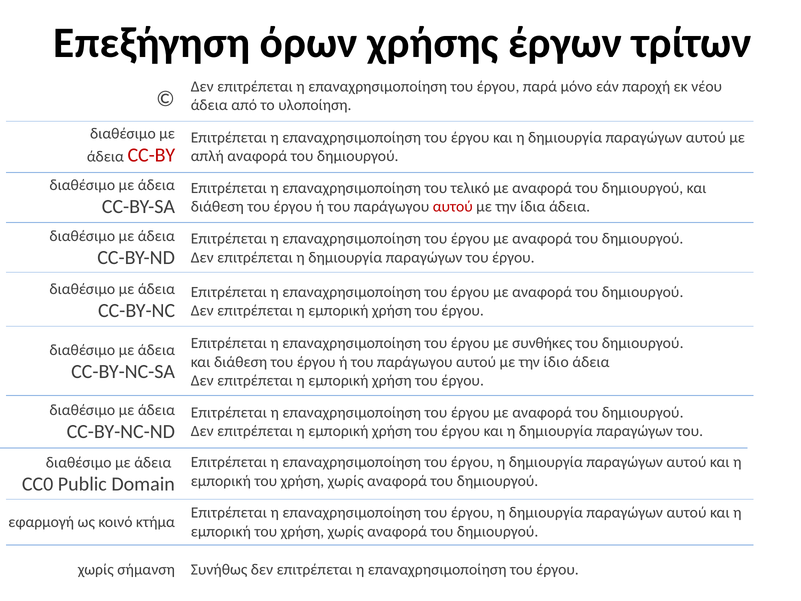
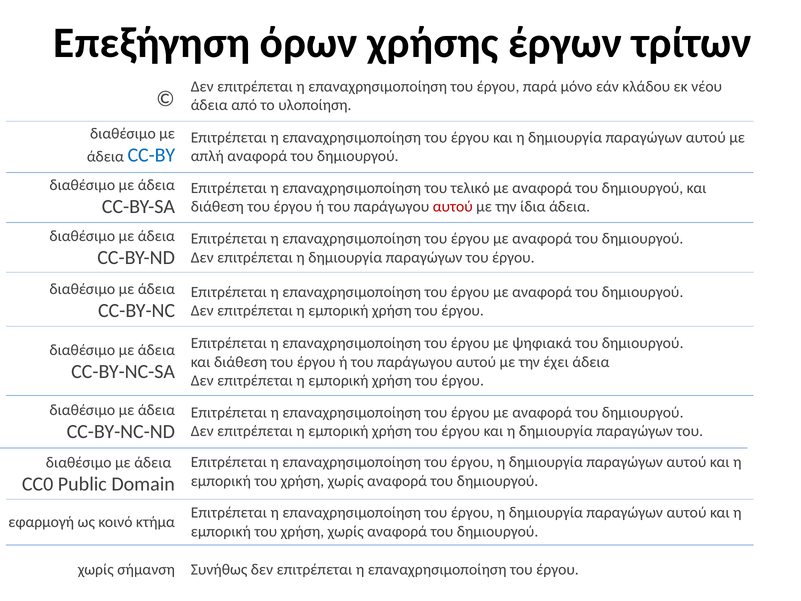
παροχή: παροχή -> κλάδου (646, 86)
CC-BY colour: red -> blue (151, 155)
συνθήκες: συνθήκες -> ψηφιακά (542, 343)
ίδιο: ίδιο -> έχει (556, 362)
